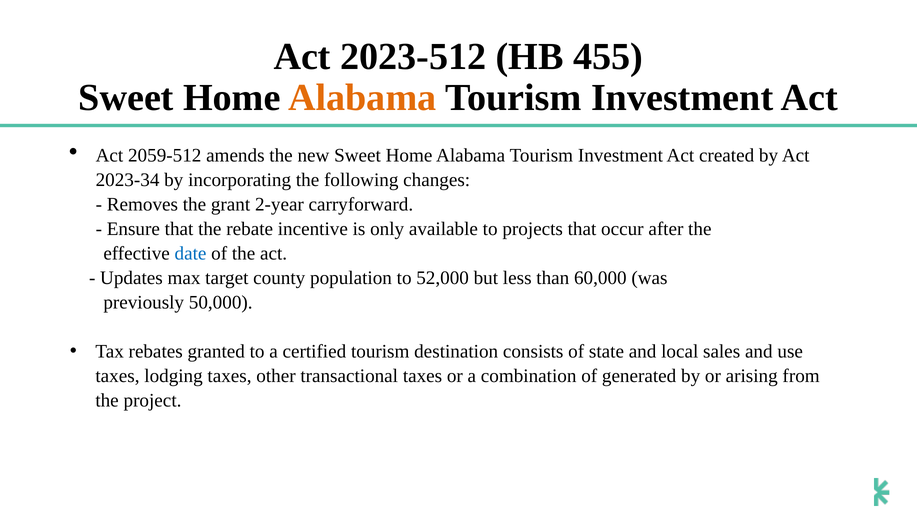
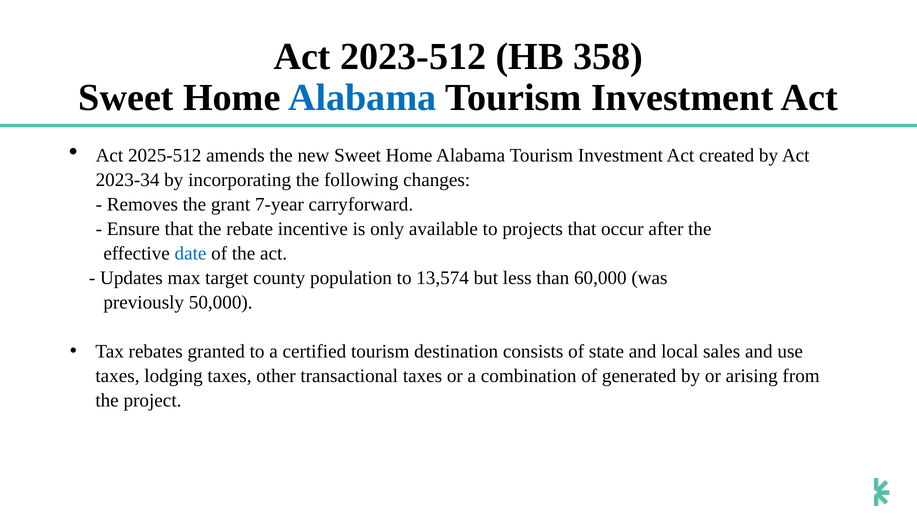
455: 455 -> 358 (608, 56)
Alabama colour: orange -> blue (362, 98)
2059-512: 2059-512 -> 2025-512 (165, 155)
2-year: 2-year -> 7-year (279, 204)
52,000: 52,000 -> 13,574 (443, 278)
